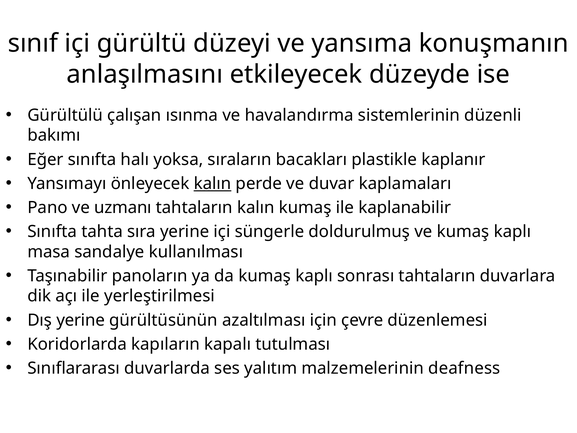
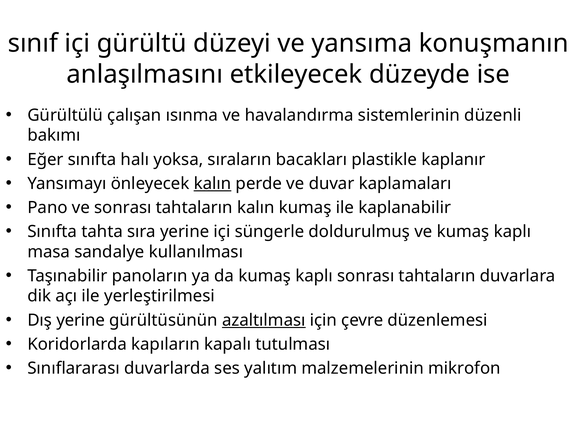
ve uzmanı: uzmanı -> sonrası (123, 207)
azaltılması underline: none -> present (264, 320)
deafness: deafness -> mikrofon (464, 368)
